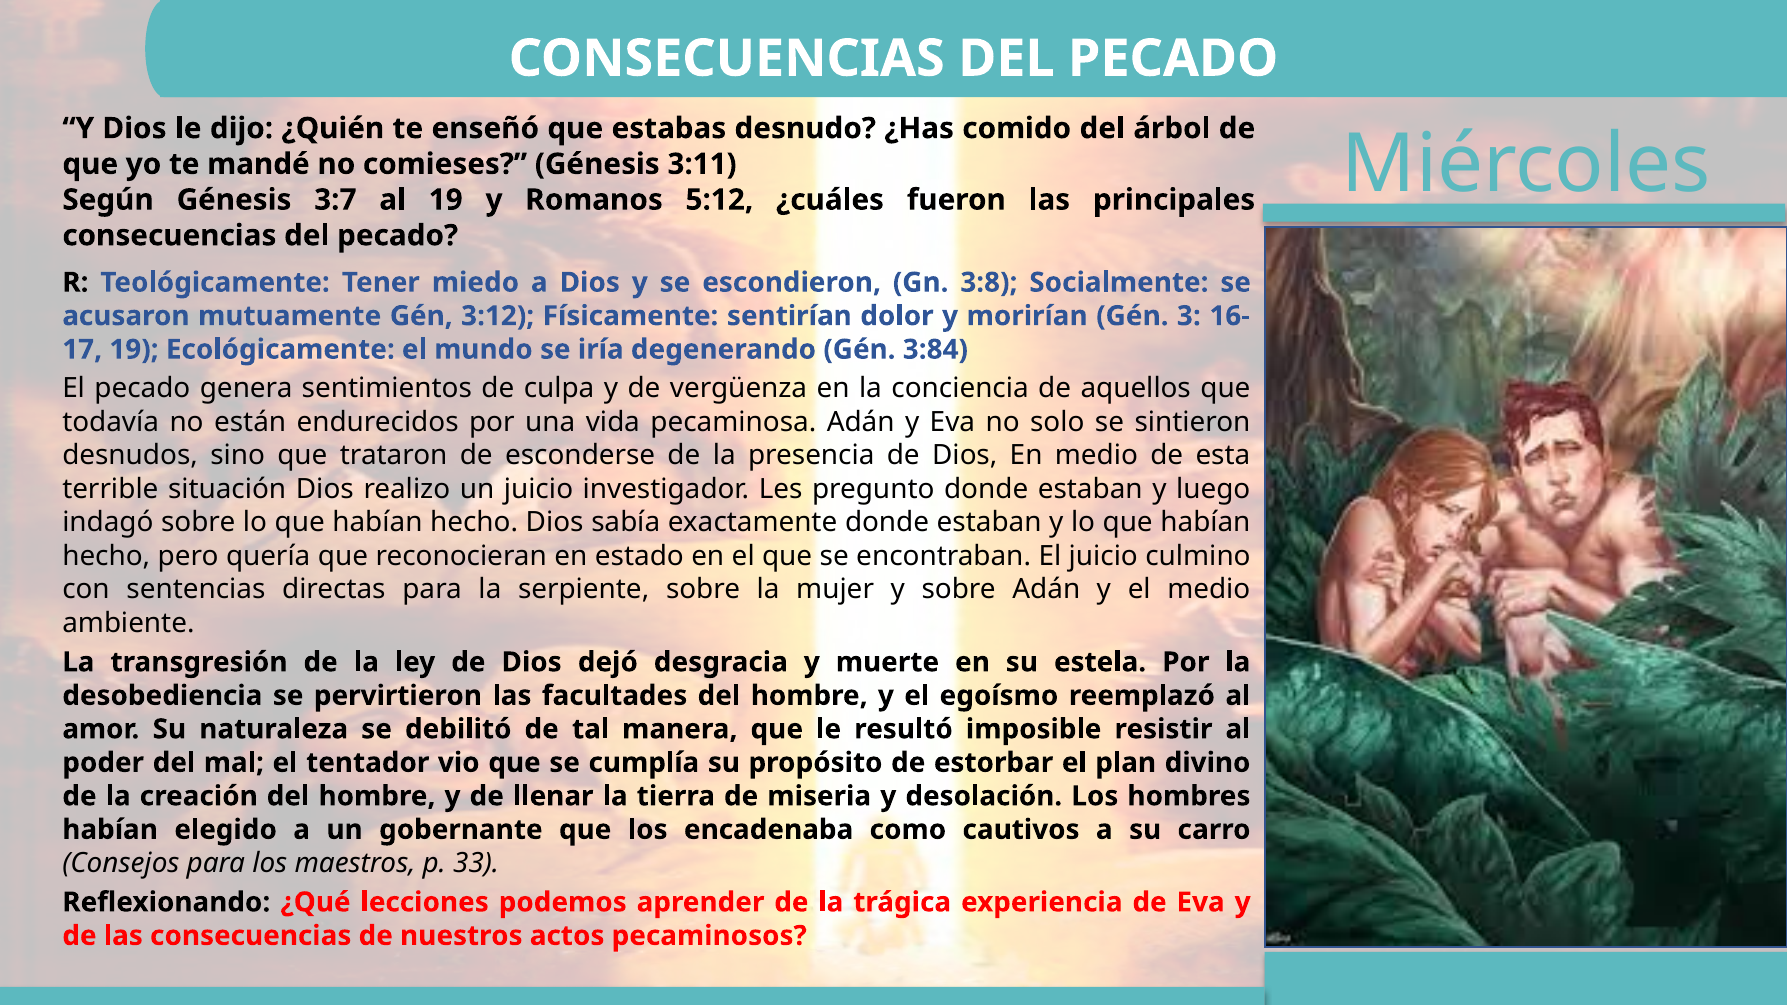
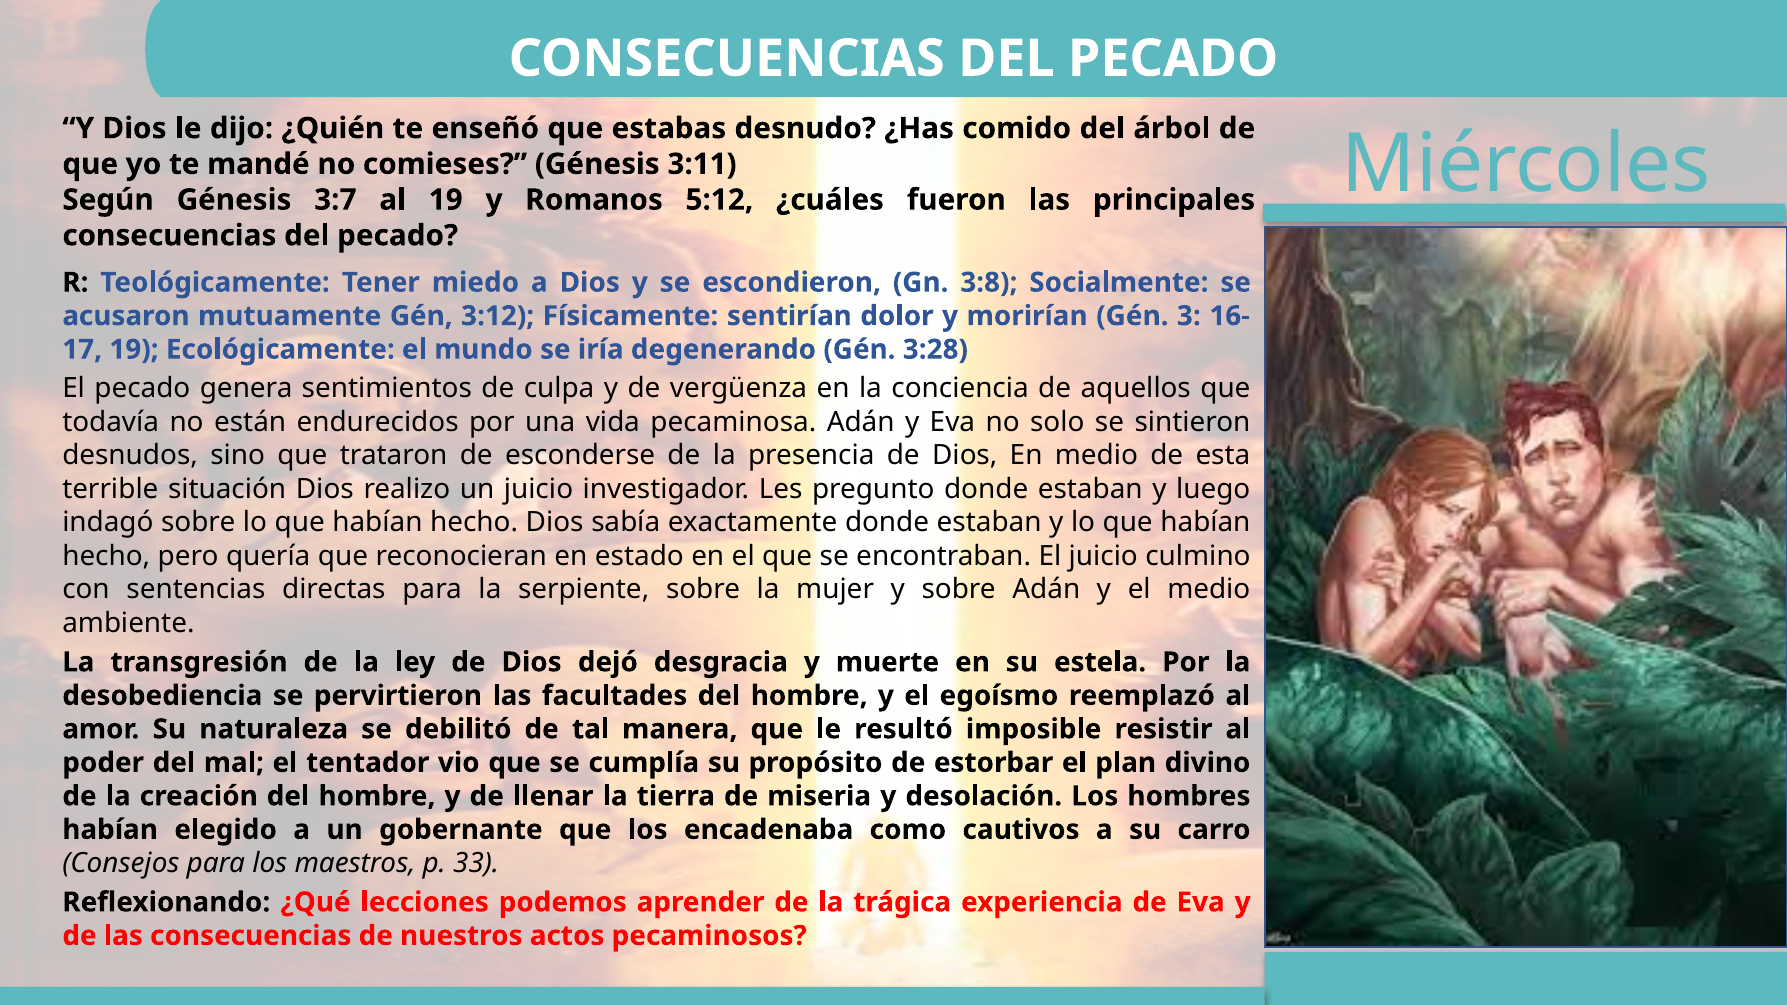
3:84: 3:84 -> 3:28 (935, 350)
